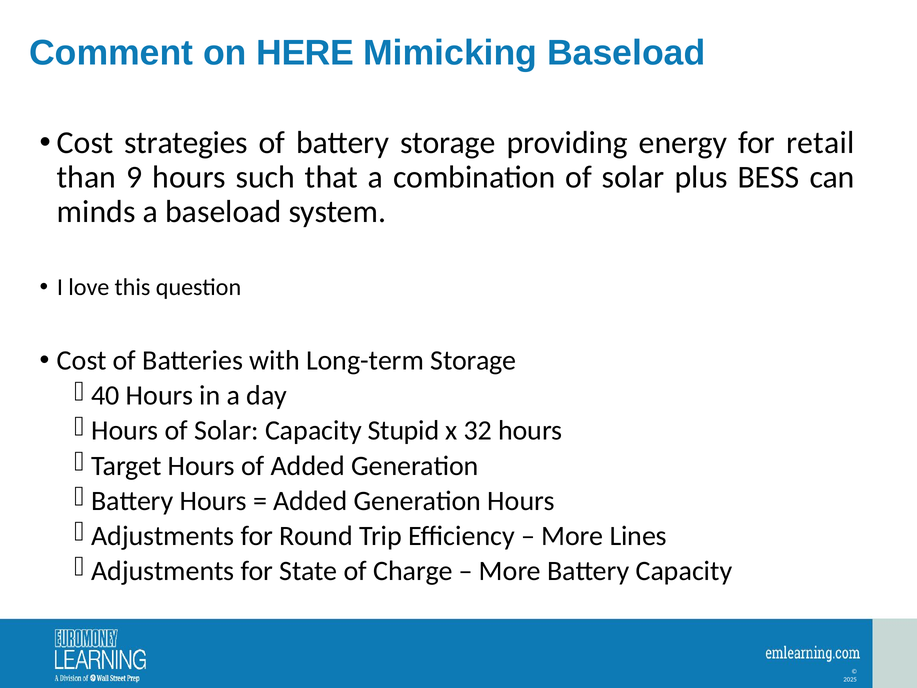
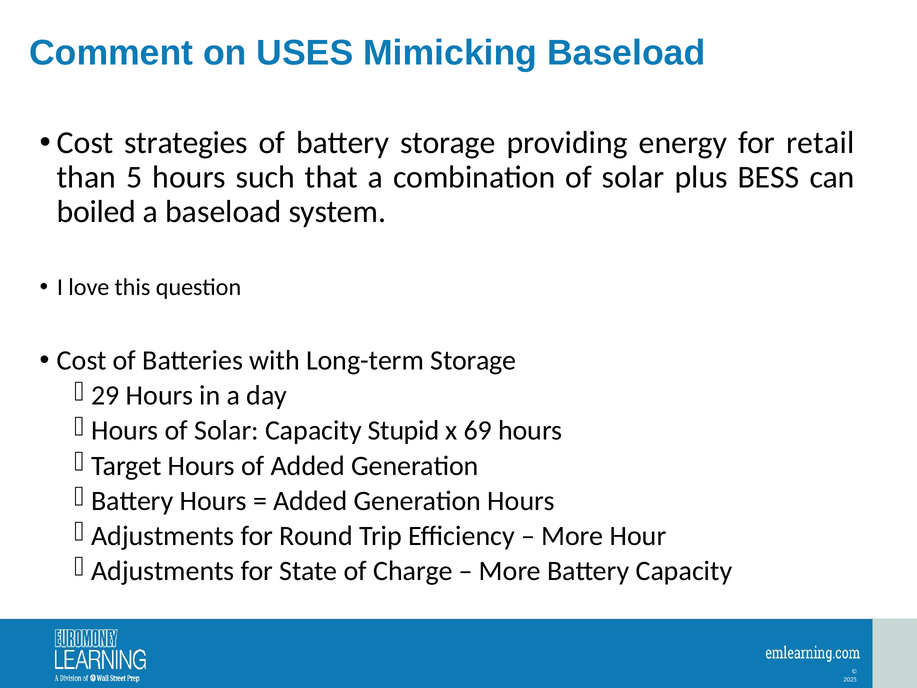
HERE: HERE -> USES (305, 53)
9: 9 -> 5 (134, 177)
minds: minds -> boiled (96, 212)
40: 40 -> 29 (105, 396)
32: 32 -> 69 (478, 431)
Lines: Lines -> Hour (638, 536)
